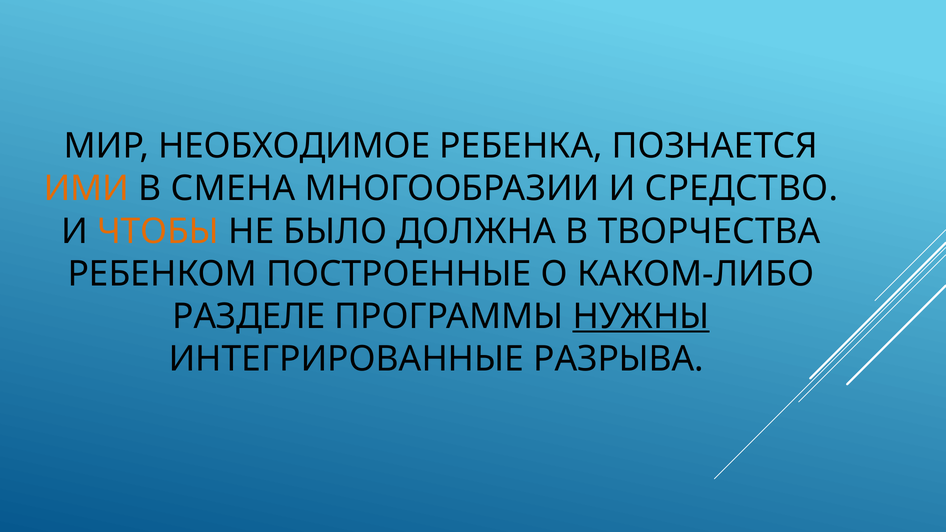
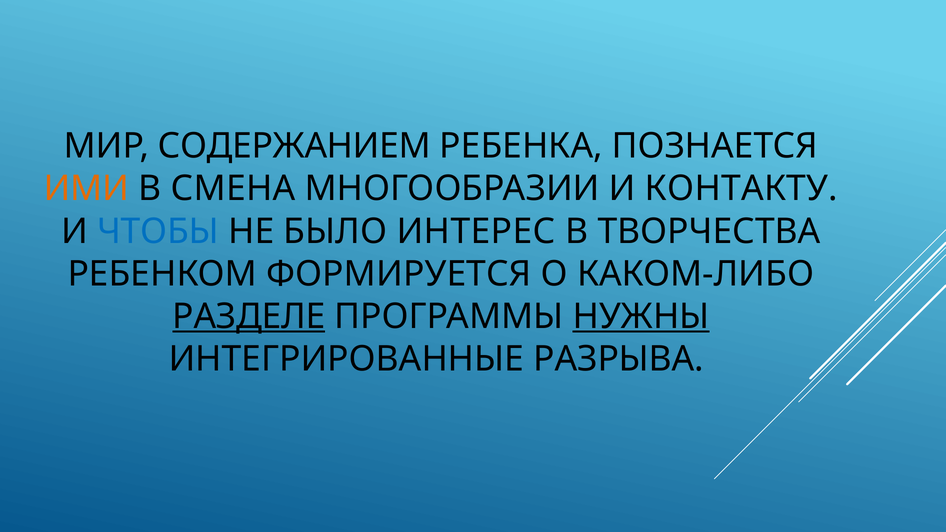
НЕОБХОДИМОЕ: НЕОБХОДИМОЕ -> СОДЕРЖАНИЕМ (294, 146)
СРЕДСТВО: СРЕДСТВО -> КОНТАКТУ (741, 189)
ЧТОБЫ colour: orange -> blue (158, 231)
ДОЛЖНА: ДОЛЖНА -> ИНТЕРЕС (476, 231)
ПОСТРОЕННЫЕ: ПОСТРОЕННЫЕ -> ФОРМИРУЕТСЯ (399, 274)
РАЗДЕЛЕ underline: none -> present (249, 317)
